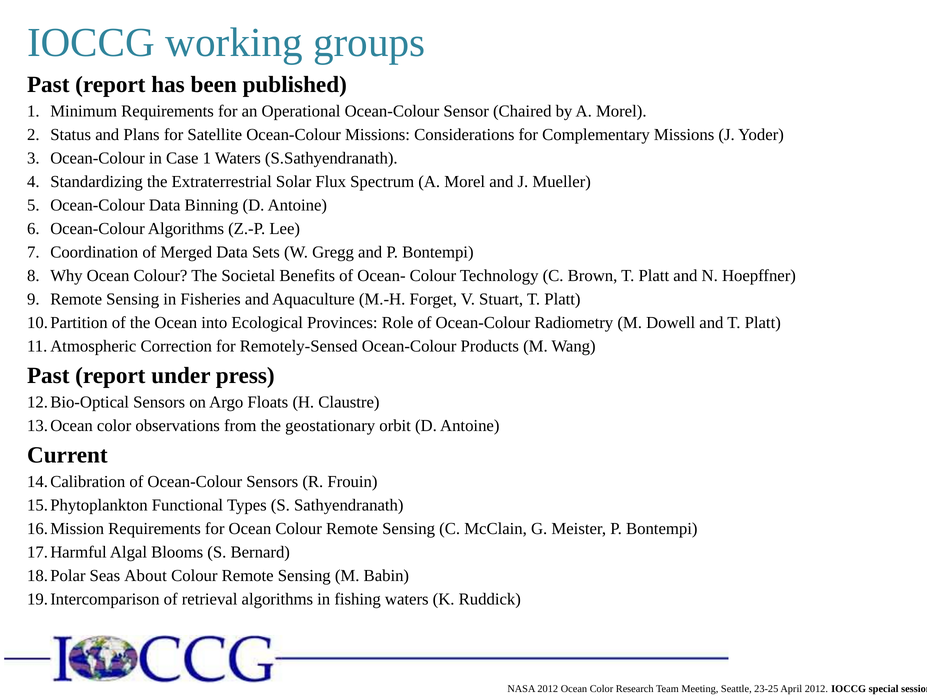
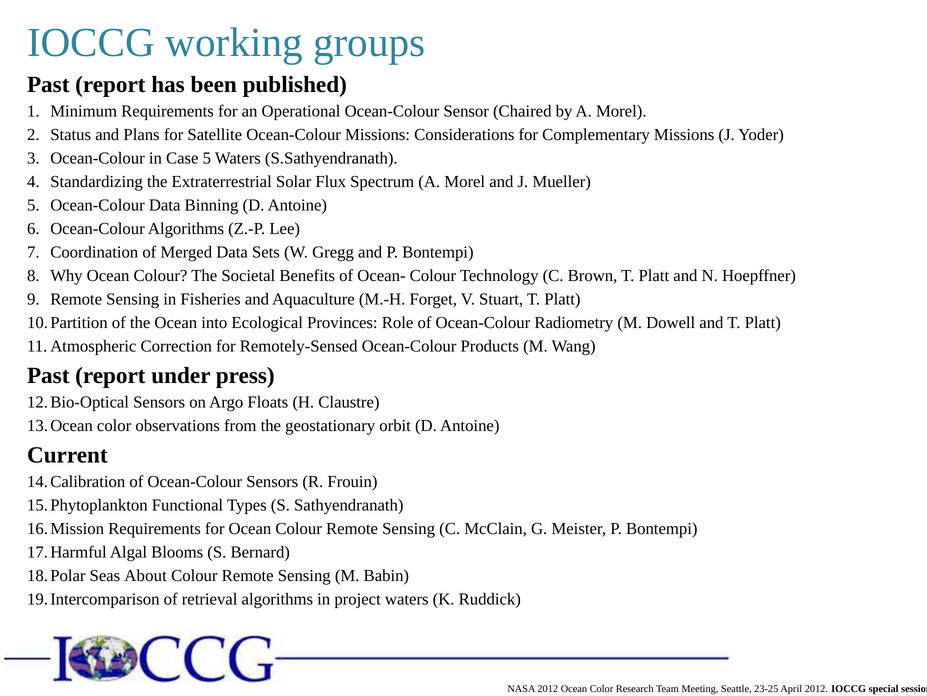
Case 1: 1 -> 5 (207, 158)
fishing: fishing -> project (358, 599)
